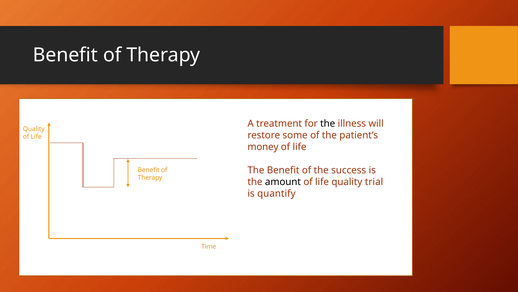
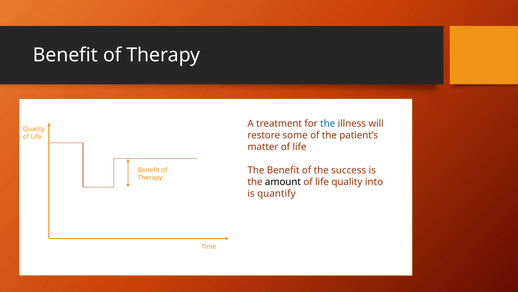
the colour: black -> blue (328, 123)
money: money -> matter (263, 147)
trial: trial -> into (374, 182)
